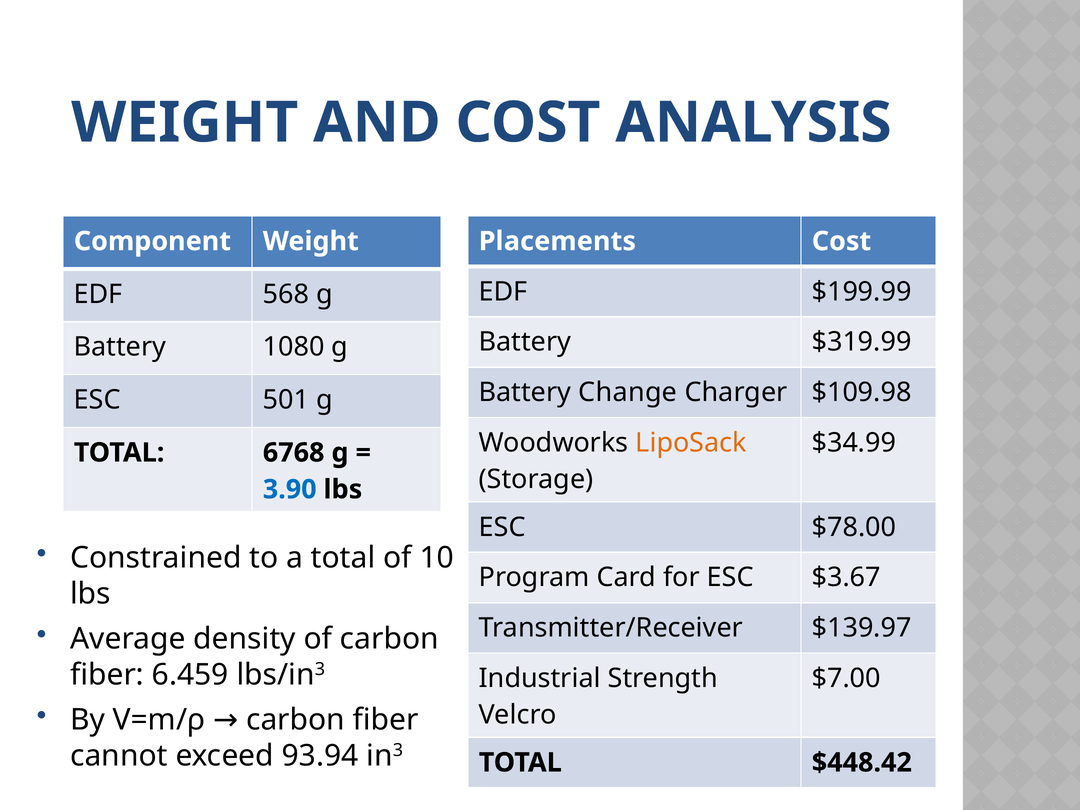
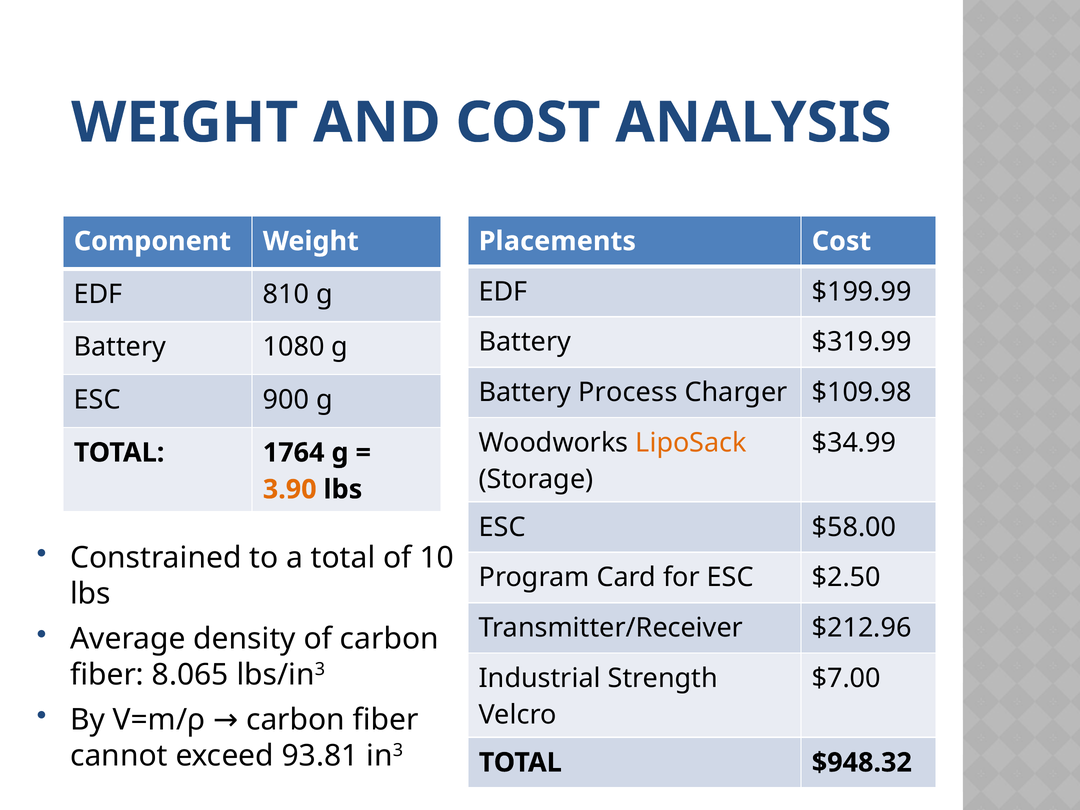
568: 568 -> 810 (286, 294)
Change: Change -> Process (628, 392)
501: 501 -> 900 (286, 400)
6768: 6768 -> 1764 (294, 453)
3.90 colour: blue -> orange (290, 489)
$78.00: $78.00 -> $58.00 (854, 527)
$3.67: $3.67 -> $2.50 (846, 578)
$139.97: $139.97 -> $212.96 (862, 628)
6.459: 6.459 -> 8.065 (190, 675)
93.94: 93.94 -> 93.81 (320, 756)
$448.42: $448.42 -> $948.32 (862, 763)
